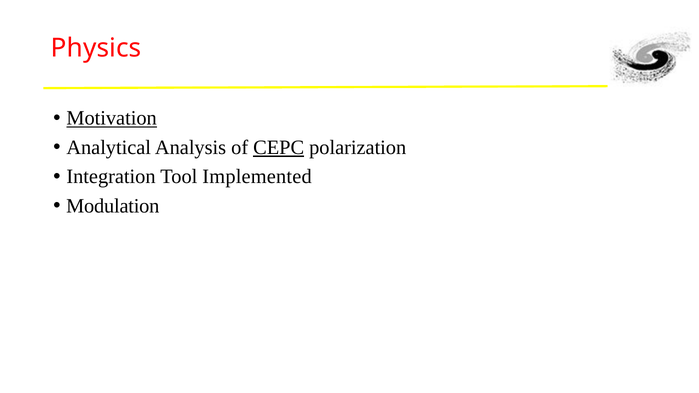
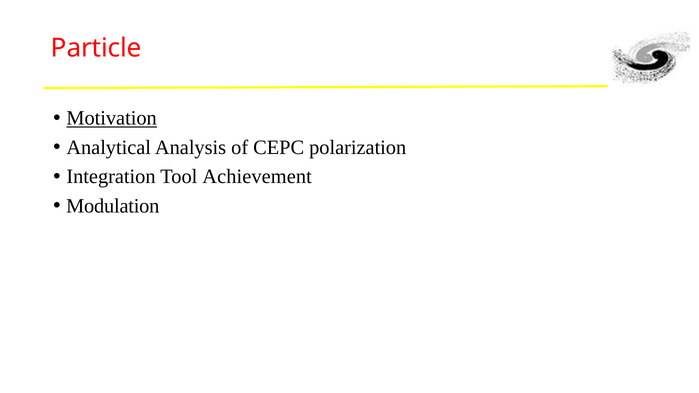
Physics: Physics -> Particle (96, 48)
CEPC underline: present -> none (279, 147)
Implemented: Implemented -> Achievement (257, 177)
